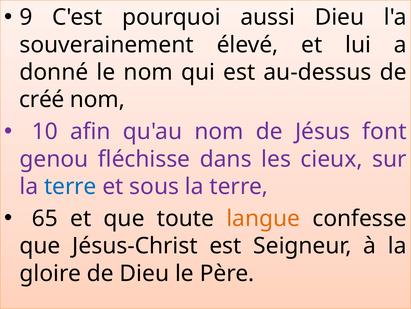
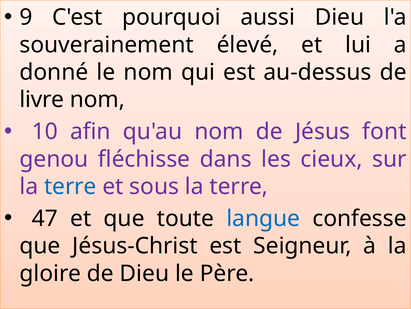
créé: créé -> livre (42, 99)
65: 65 -> 47 (45, 218)
langue colour: orange -> blue (263, 218)
